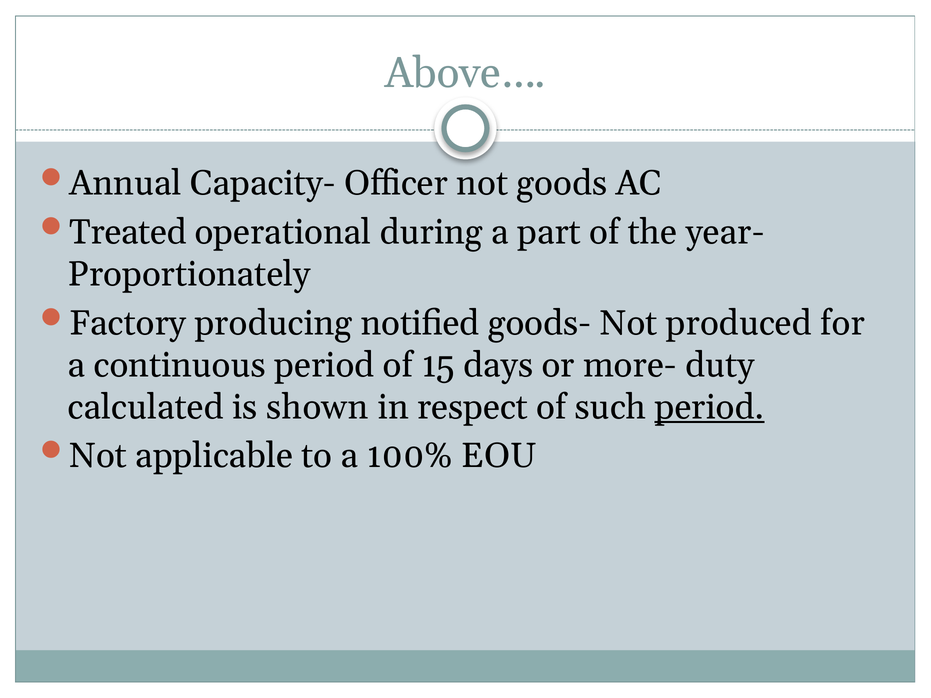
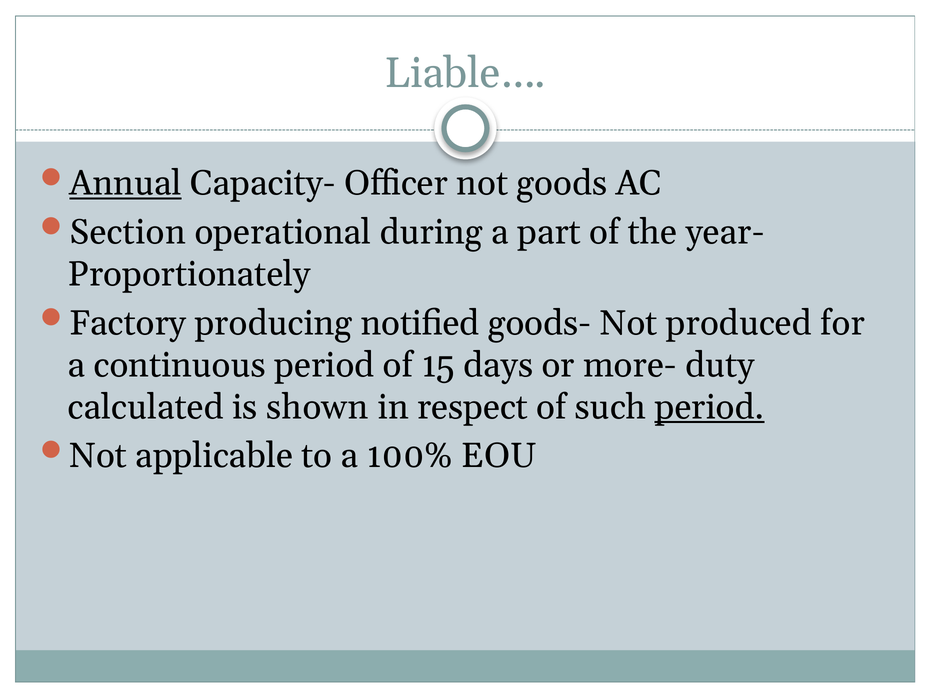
Above…: Above… -> Liable… (465, 73)
Annual underline: none -> present (126, 183)
Treated: Treated -> Section (128, 232)
